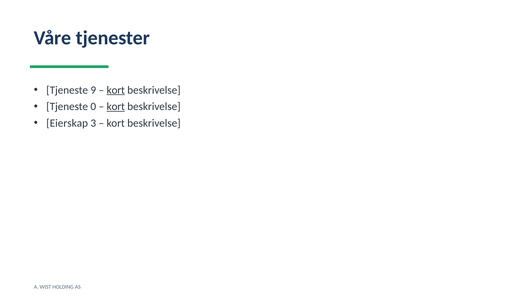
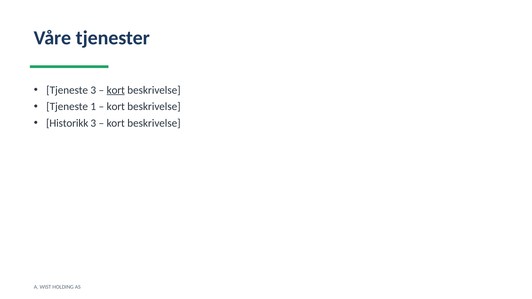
Tjeneste 9: 9 -> 3 (93, 90)
0: 0 -> 1 (93, 107)
kort underline: present -> none (116, 107)
Eierskap: Eierskap -> Historikk (67, 123)
